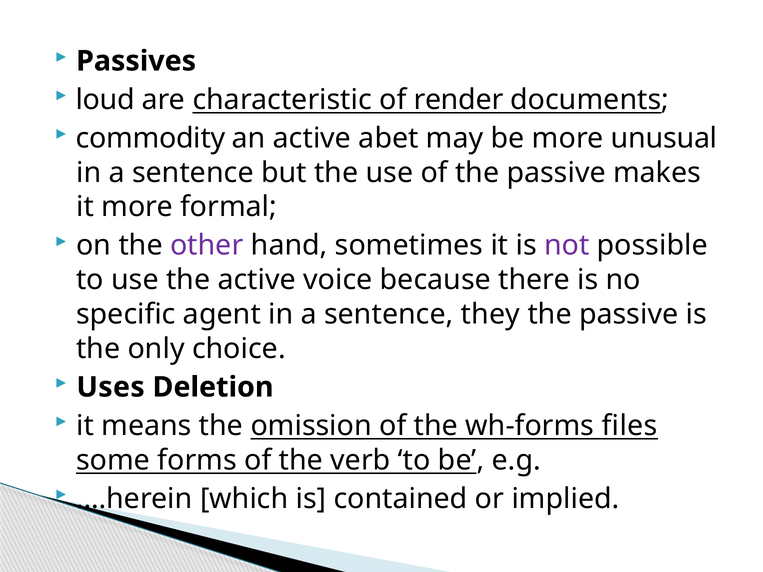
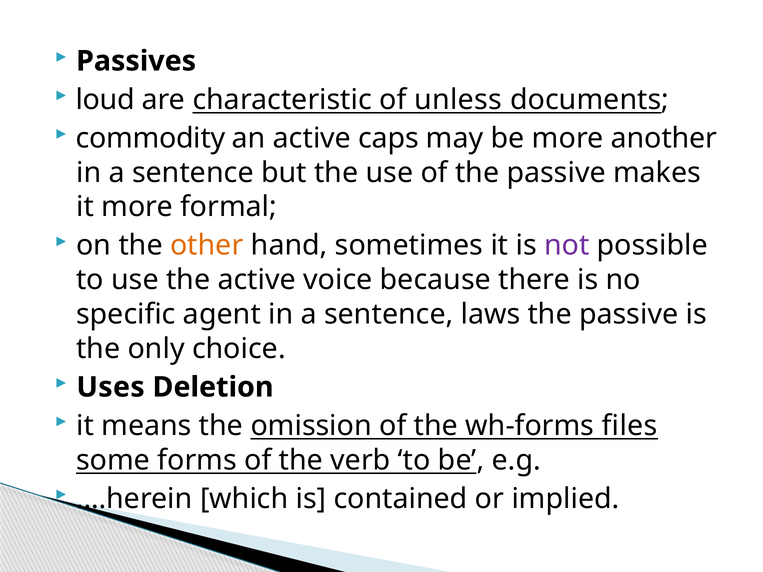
render: render -> unless (458, 100)
abet: abet -> caps (389, 138)
unusual: unusual -> another (664, 138)
other colour: purple -> orange (207, 246)
they: they -> laws (491, 314)
